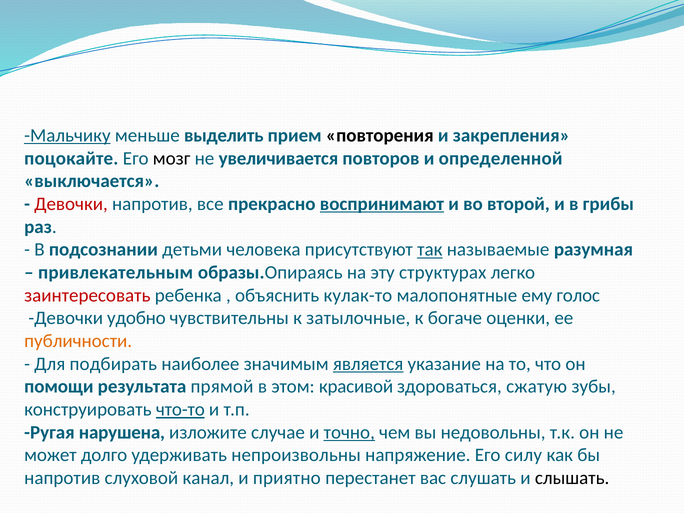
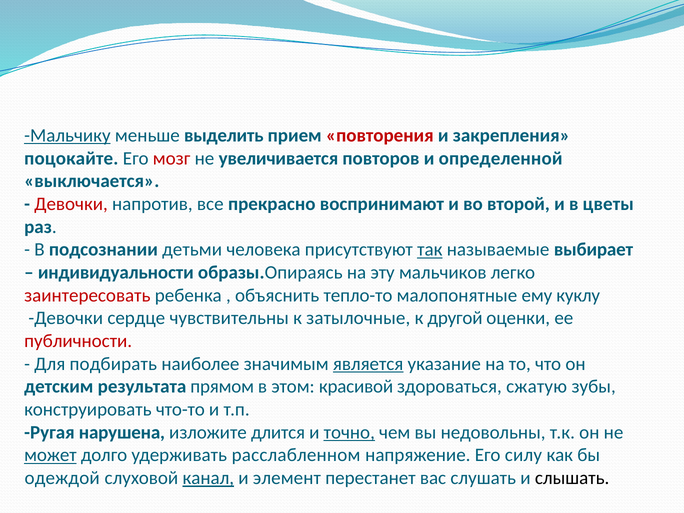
повторения colour: black -> red (380, 135)
мозг colour: black -> red (172, 158)
воспринимают underline: present -> none (382, 204)
грибы: грибы -> цветы (608, 204)
разумная: разумная -> выбирает (593, 250)
привлекательным: привлекательным -> индивидуальности (116, 272)
структурах: структурах -> мальчиков (443, 272)
кулак-то: кулак-то -> тепло-то (358, 295)
голос: голос -> куклу (578, 295)
удобно: удобно -> сердце (136, 318)
богаче: богаче -> другой (455, 318)
публичности colour: orange -> red (78, 341)
помощи: помощи -> детским (59, 387)
прямой: прямой -> прямом (222, 387)
что-то underline: present -> none (180, 410)
случае: случае -> длится (278, 432)
может underline: none -> present (50, 455)
непроизвольны: непроизвольны -> расслабленном (296, 455)
напротив: напротив -> одеждой (62, 478)
канал underline: none -> present (208, 478)
приятно: приятно -> элемент (287, 478)
